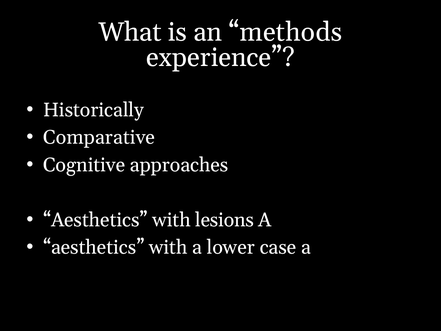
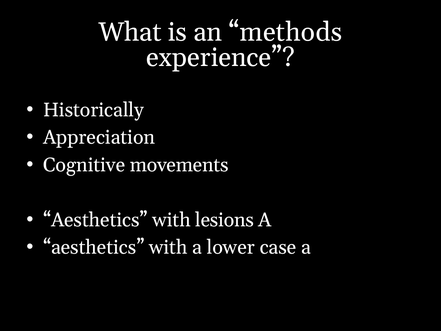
Comparative: Comparative -> Appreciation (99, 137)
approaches: approaches -> movements (179, 165)
